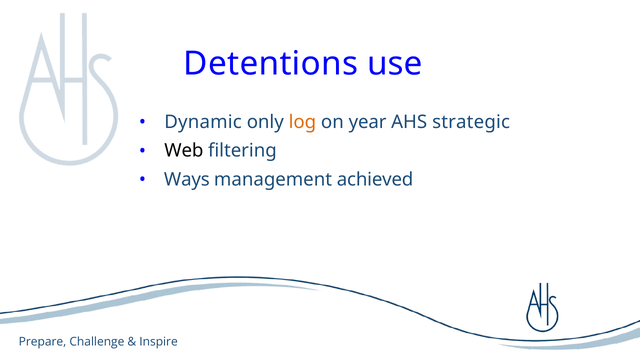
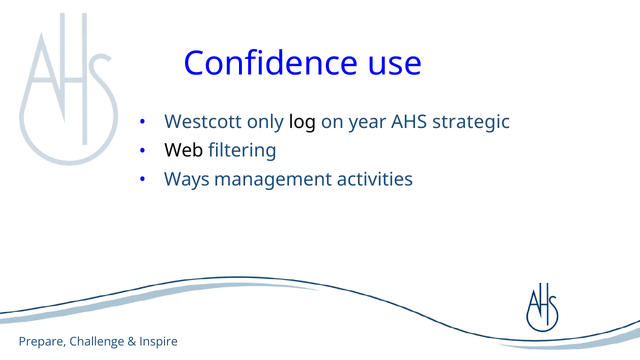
Detentions: Detentions -> Confidence (271, 64)
Dynamic: Dynamic -> Westcott (203, 122)
log colour: orange -> black (302, 122)
achieved: achieved -> activities (375, 180)
